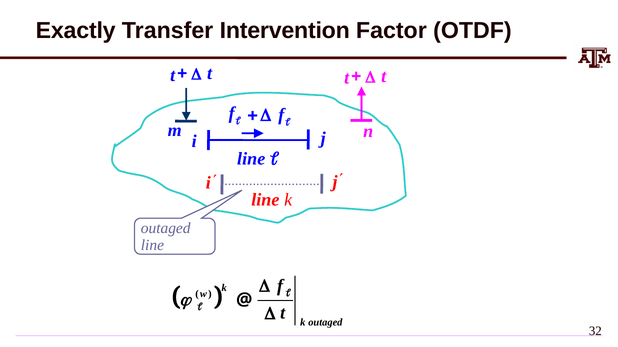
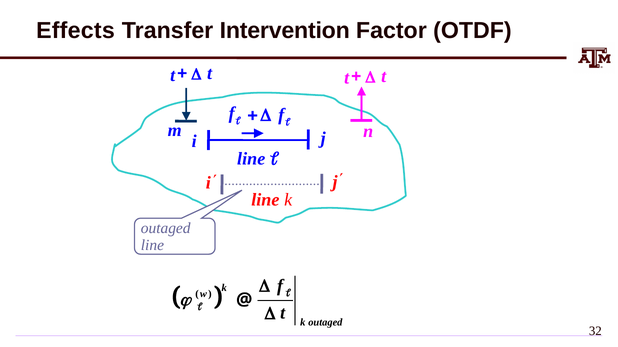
Exactly: Exactly -> Effects (75, 31)
